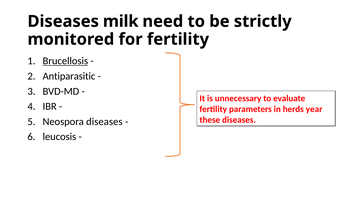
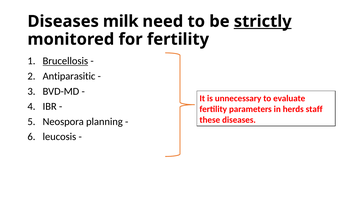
strictly underline: none -> present (263, 21)
year: year -> staff (314, 109)
Neospora diseases: diseases -> planning (104, 121)
